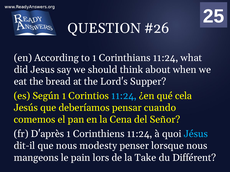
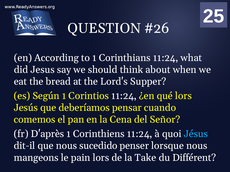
11:24 colour: light blue -> white (124, 96)
qué cela: cela -> lors (183, 96)
modesty: modesty -> sucedido (98, 146)
